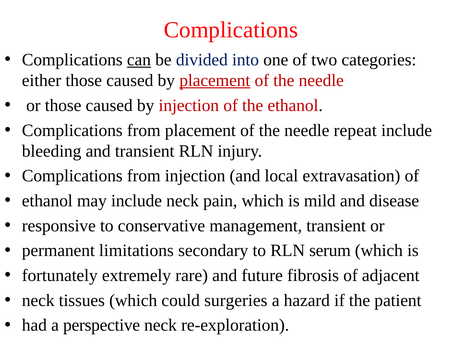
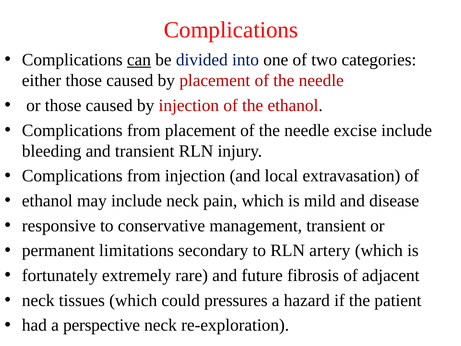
placement underline: present -> none (215, 80)
repeat: repeat -> excise (355, 130)
serum: serum -> artery (330, 250)
surgeries: surgeries -> pressures (236, 300)
